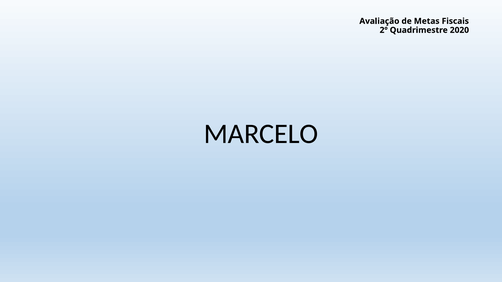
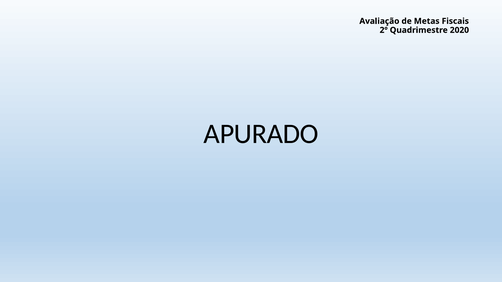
MARCELO: MARCELO -> APURADO (261, 134)
